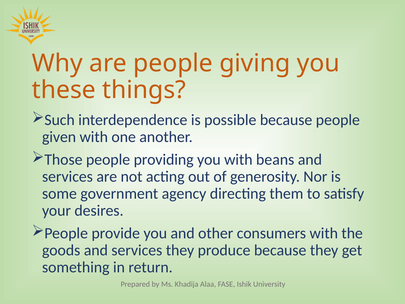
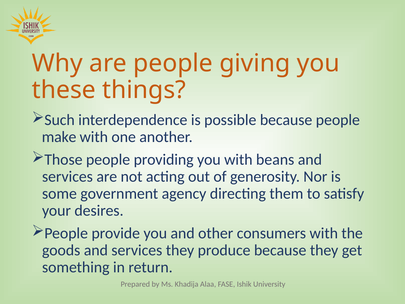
given: given -> make (59, 137)
